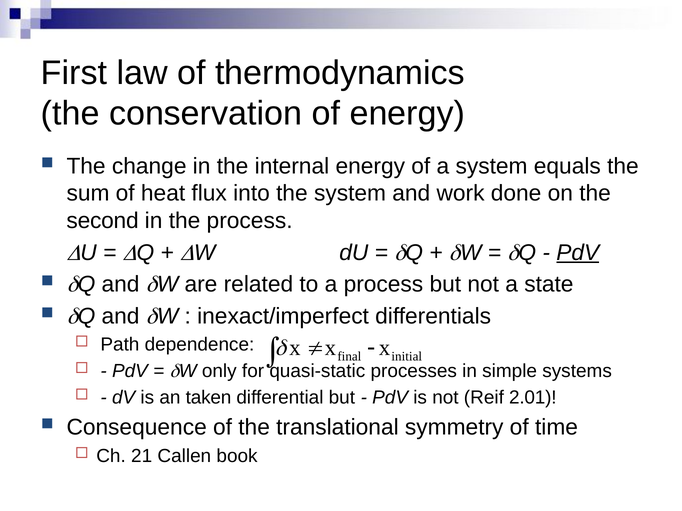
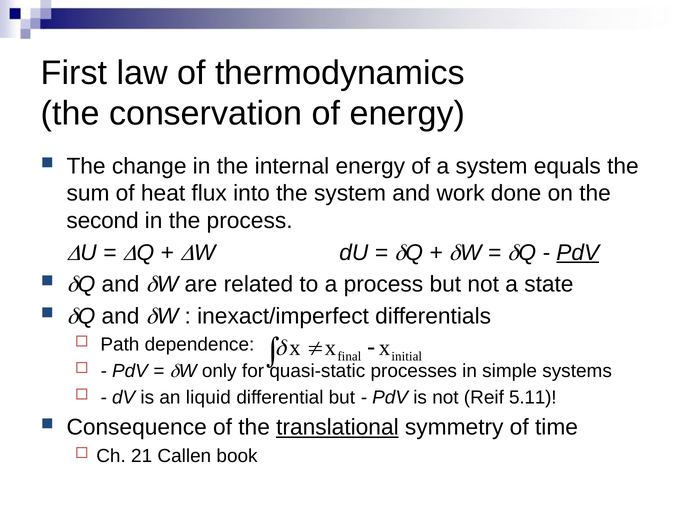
taken: taken -> liquid (208, 398)
2.01: 2.01 -> 5.11 (533, 398)
translational underline: none -> present (337, 428)
